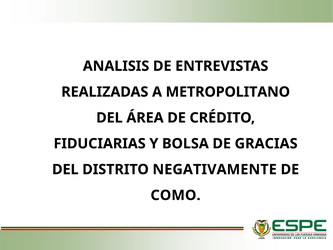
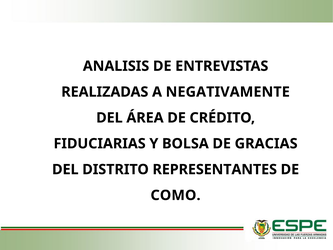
METROPOLITANO: METROPOLITANO -> NEGATIVAMENTE (228, 92)
NEGATIVAMENTE: NEGATIVAMENTE -> REPRESENTANTES (215, 169)
